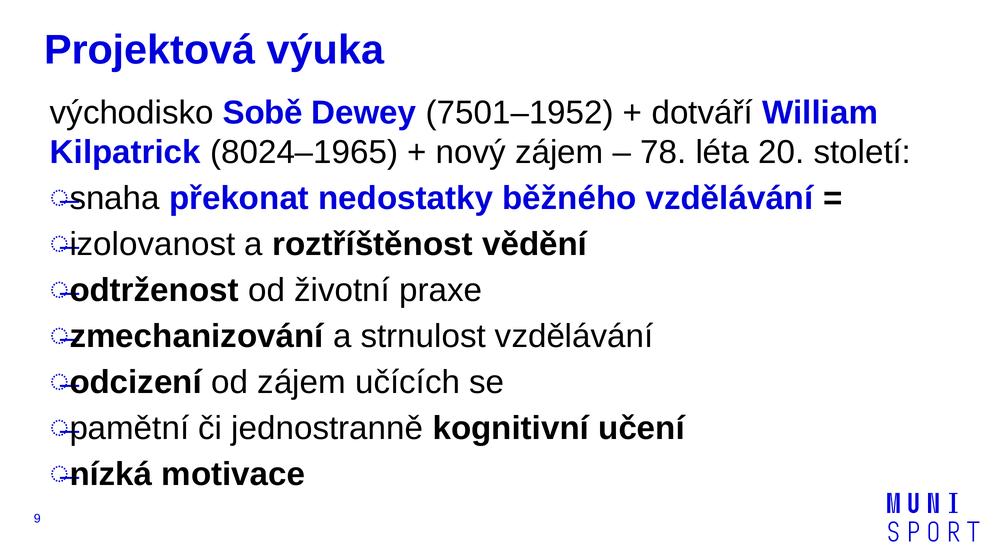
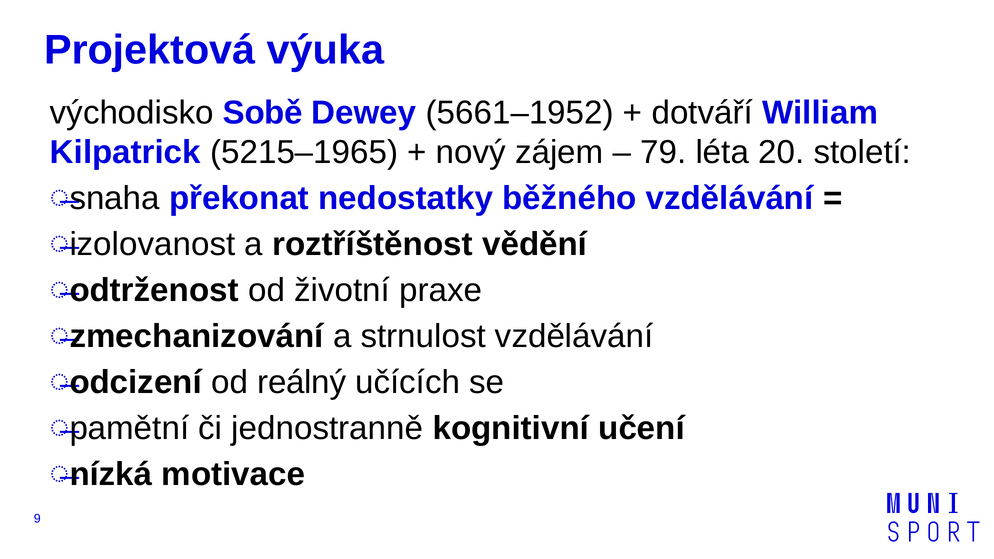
7501–1952: 7501–1952 -> 5661–1952 (520, 113)
8024–1965: 8024–1965 -> 5215–1965 (304, 153)
78: 78 -> 79 (663, 153)
od zájem: zájem -> reálný (302, 383)
